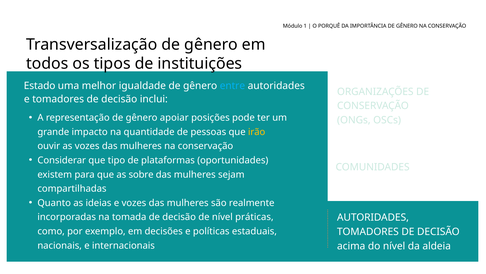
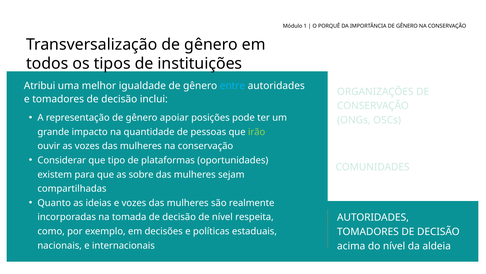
Estado: Estado -> Atribui (40, 86)
irão colour: yellow -> light green (257, 132)
práticas: práticas -> respeita (254, 217)
